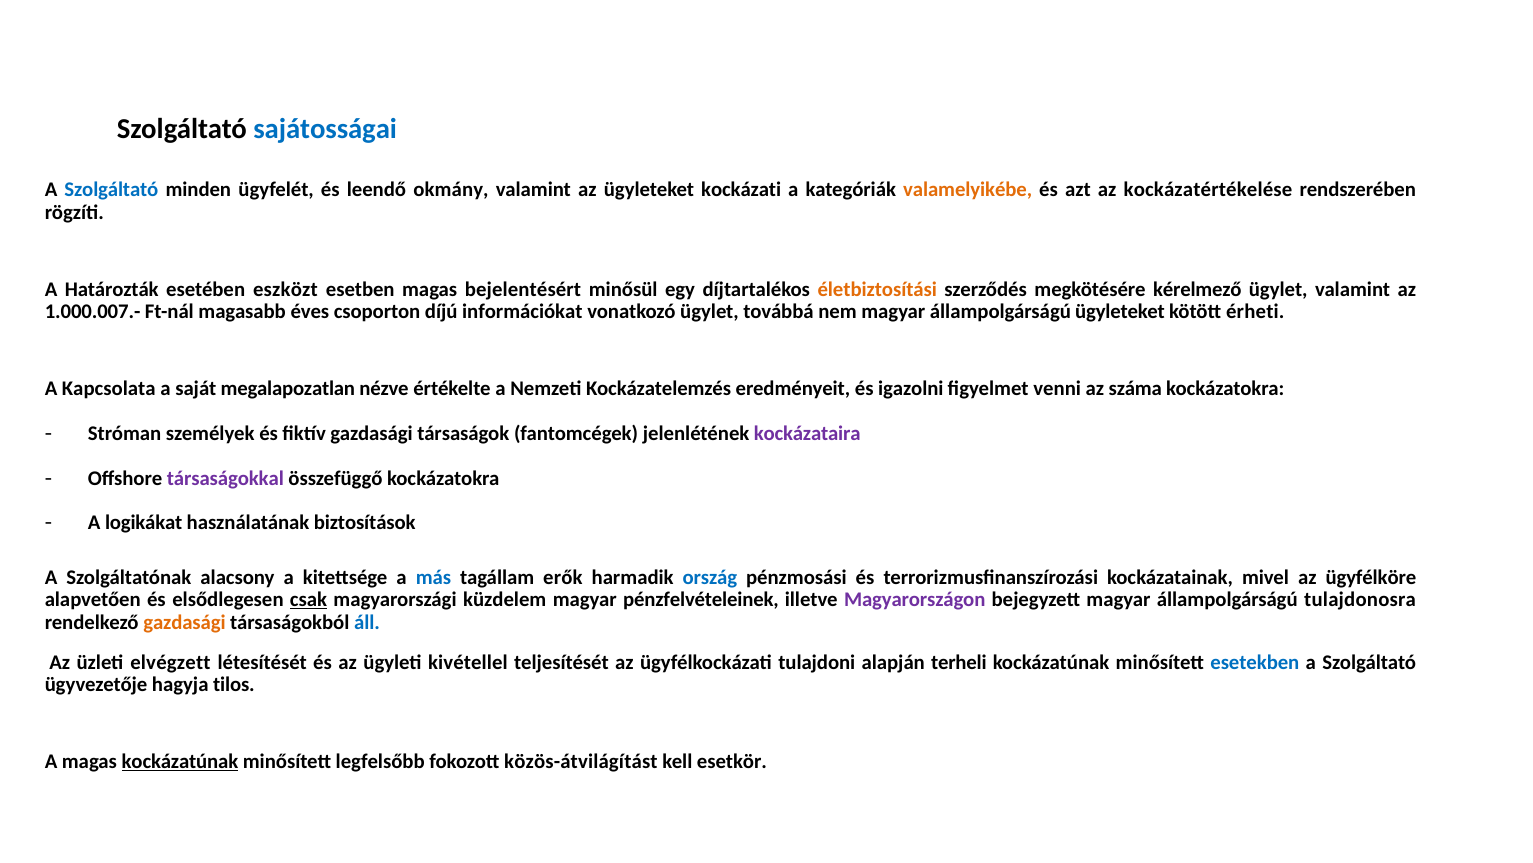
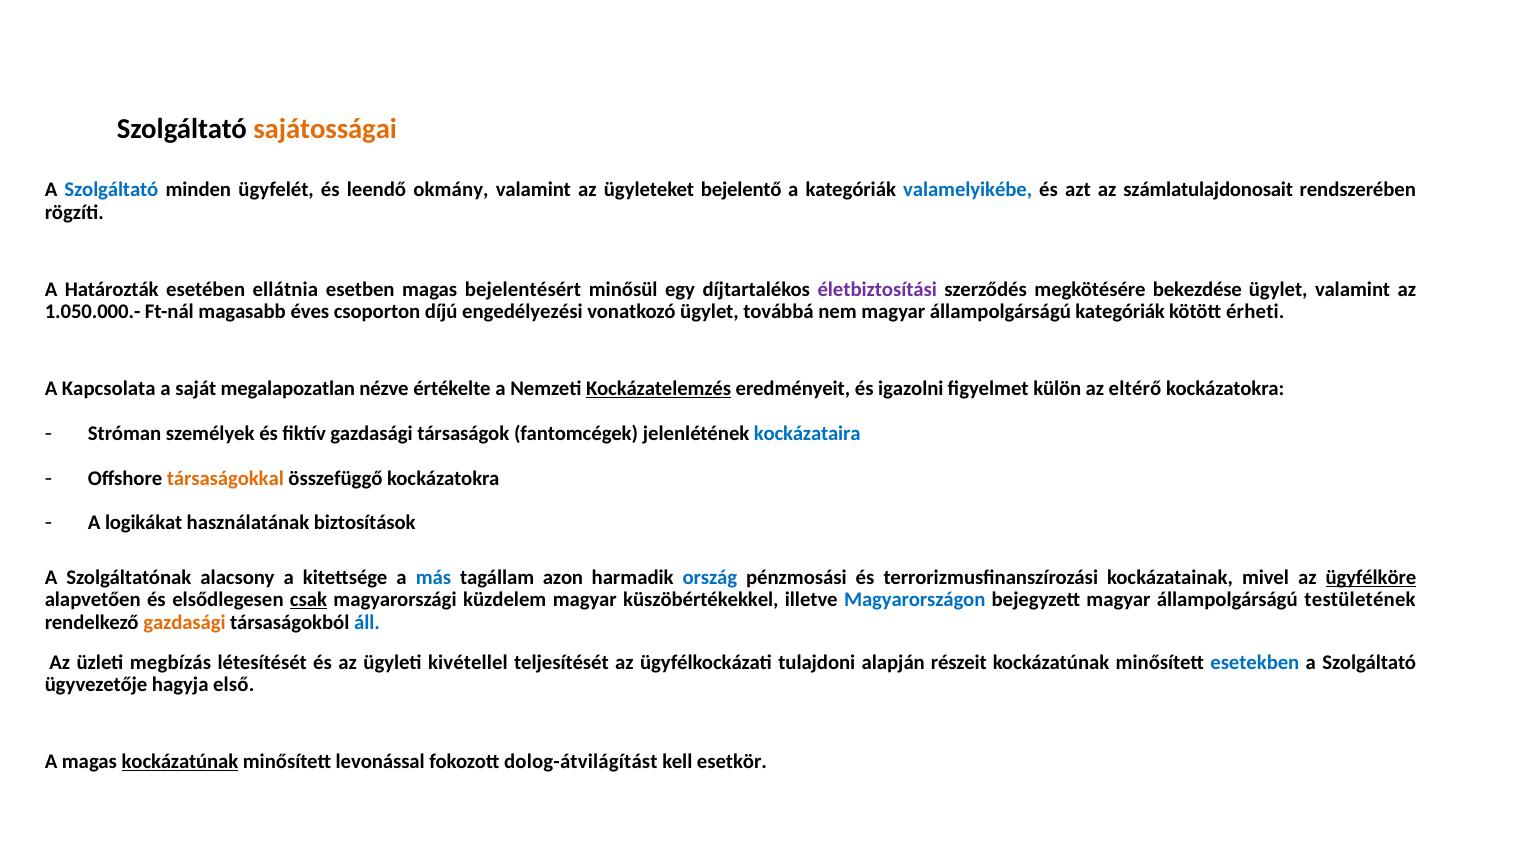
sajátosságai colour: blue -> orange (325, 129)
kockázati: kockázati -> bejelentő (741, 190)
valamelyikébe colour: orange -> blue (968, 190)
kockázatértékelése: kockázatértékelése -> számlatulajdonosait (1208, 190)
eszközt: eszközt -> ellátnia (285, 289)
életbiztosítási colour: orange -> purple (877, 289)
kérelmező: kérelmező -> bekezdése (1197, 289)
1.000.007.-: 1.000.007.- -> 1.050.000.- (93, 312)
információkat: információkat -> engedélyezési (522, 312)
állampolgárságú ügyleteket: ügyleteket -> kategóriák (1120, 312)
Kockázatelemzés underline: none -> present (659, 388)
venni: venni -> külön (1057, 388)
száma: száma -> eltérő (1135, 388)
kockázataira colour: purple -> blue (807, 433)
társaságokkal colour: purple -> orange (225, 478)
erők: erők -> azon (563, 577)
ügyfélköre underline: none -> present (1371, 577)
pénzfelvételeinek: pénzfelvételeinek -> küszöbértékekkel (701, 599)
Magyarországon colour: purple -> blue (915, 599)
tulajdonosra: tulajdonosra -> testületének (1360, 599)
elvégzett: elvégzett -> megbízás (171, 662)
terheli: terheli -> részeit (959, 662)
tilos: tilos -> első (234, 684)
legfelsőbb: legfelsőbb -> levonással (380, 761)
közös-átvilágítást: közös-átvilágítást -> dolog-átvilágítást (581, 761)
